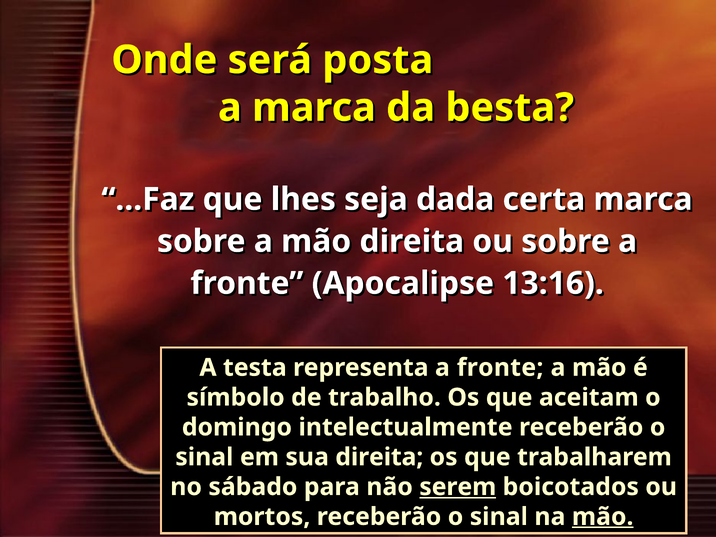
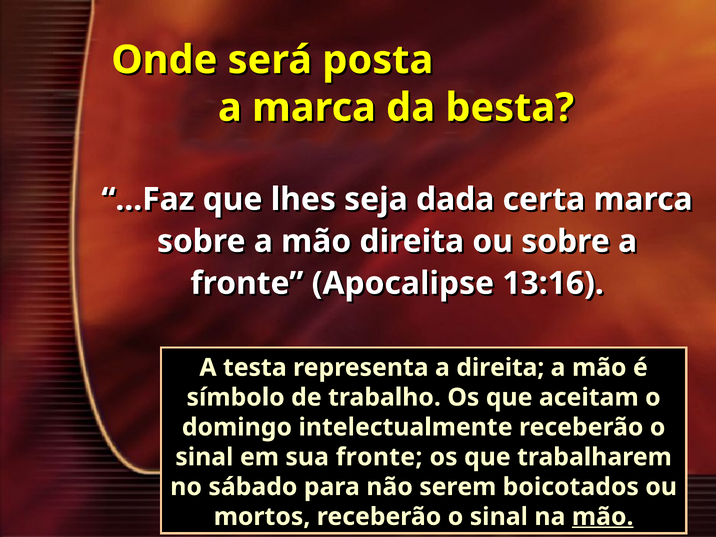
representa a fronte: fronte -> direita (500, 368)
sua direita: direita -> fronte (379, 457)
serem underline: present -> none (458, 487)
